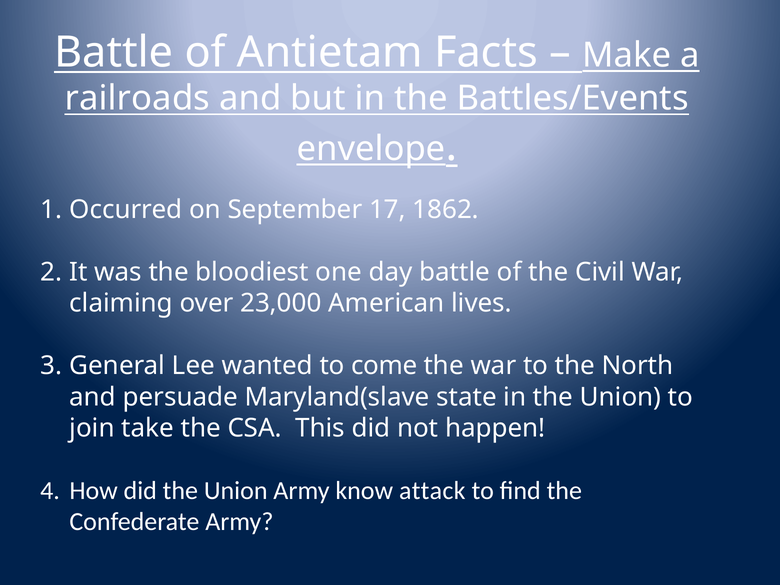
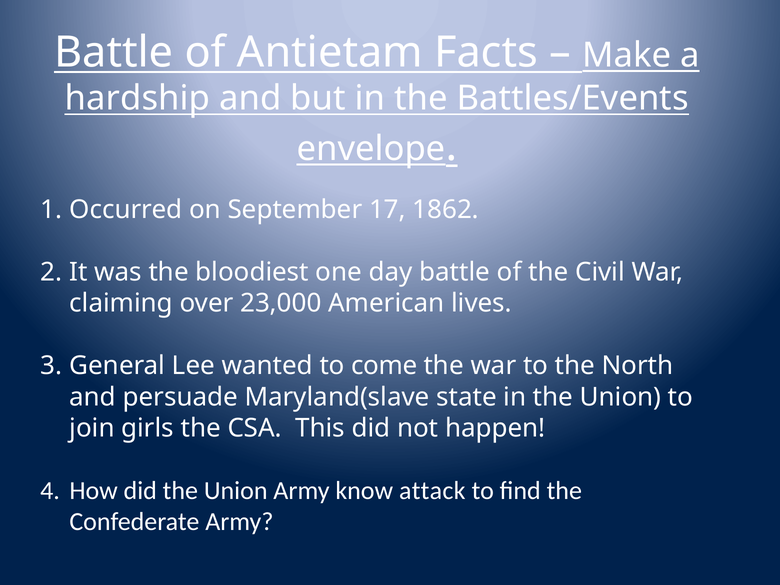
railroads: railroads -> hardship (137, 99)
take: take -> girls (148, 428)
